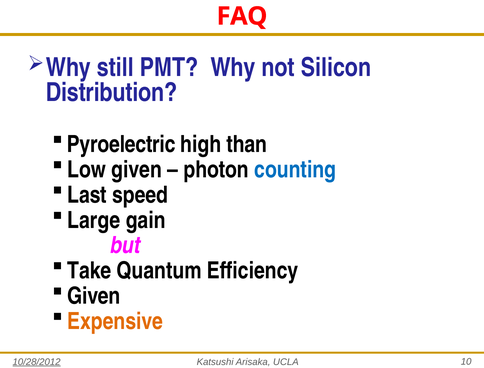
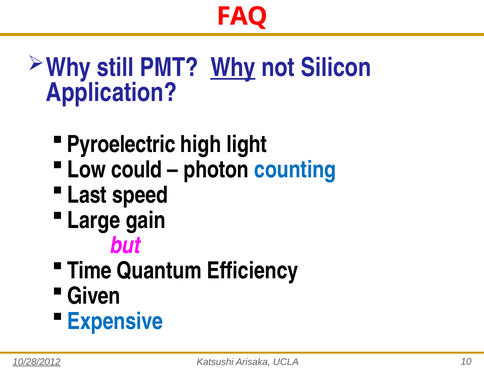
Why underline: none -> present (233, 68)
Distribution: Distribution -> Application (111, 93)
than: than -> light (247, 145)
Low given: given -> could (137, 170)
Take: Take -> Time (89, 271)
Expensive colour: orange -> blue (115, 322)
